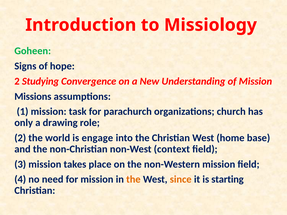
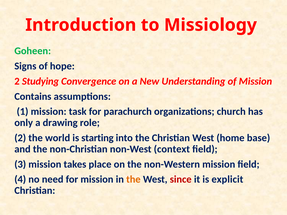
Missions: Missions -> Contains (33, 96)
engage: engage -> starting (97, 138)
since colour: orange -> red (181, 180)
starting: starting -> explicit (227, 180)
